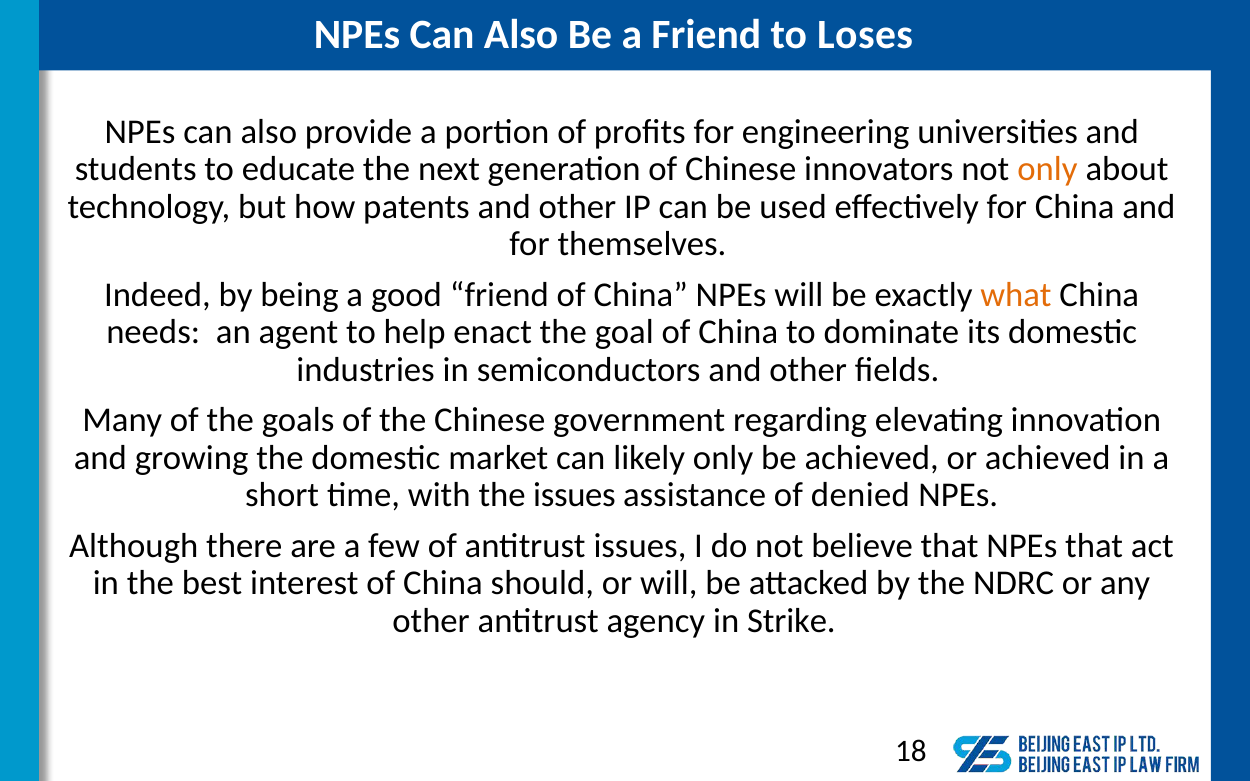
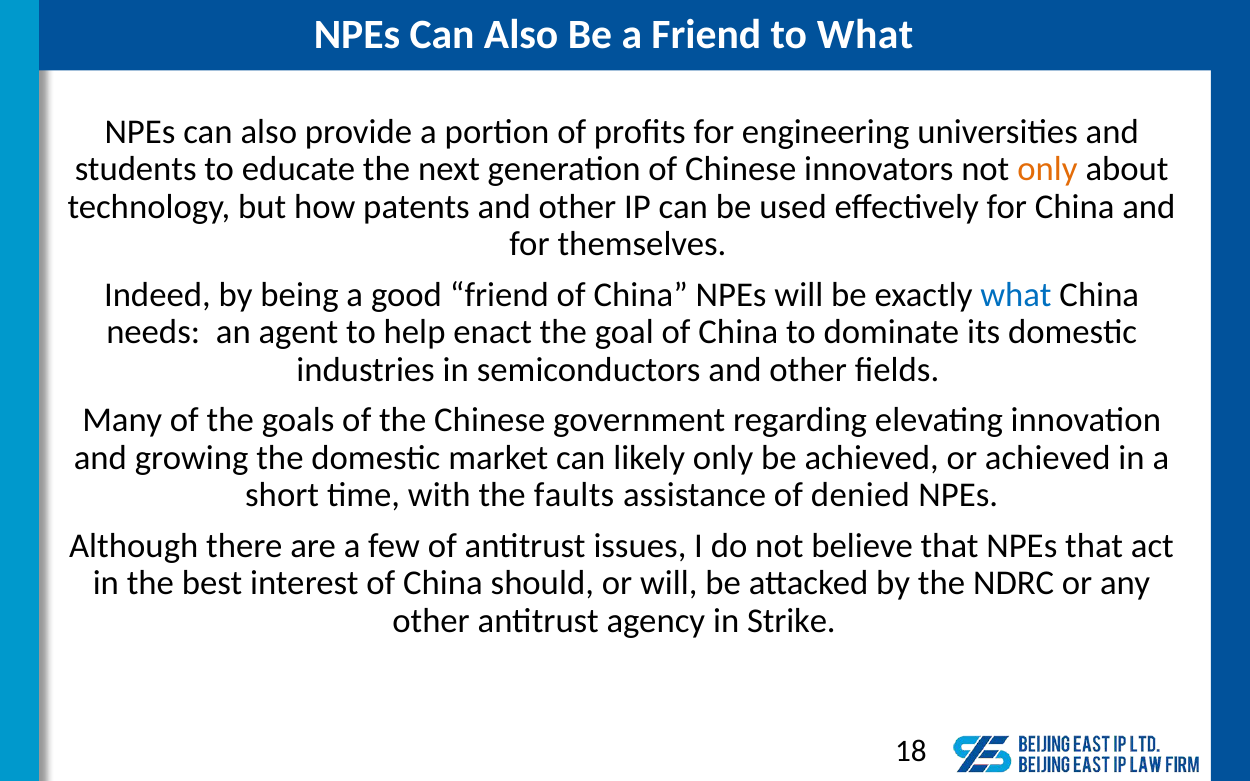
to Loses: Loses -> What (865, 35)
what colour: orange -> blue (1016, 295)
the issues: issues -> faults (574, 495)
